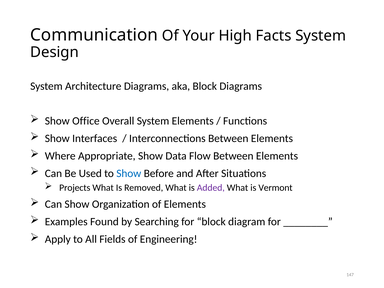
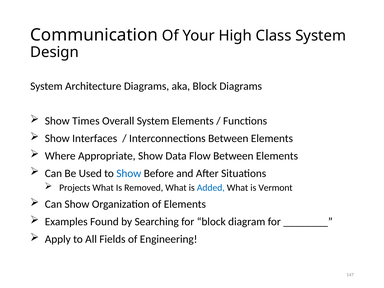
Facts: Facts -> Class (274, 36)
Office: Office -> Times (86, 121)
Added colour: purple -> blue (211, 188)
